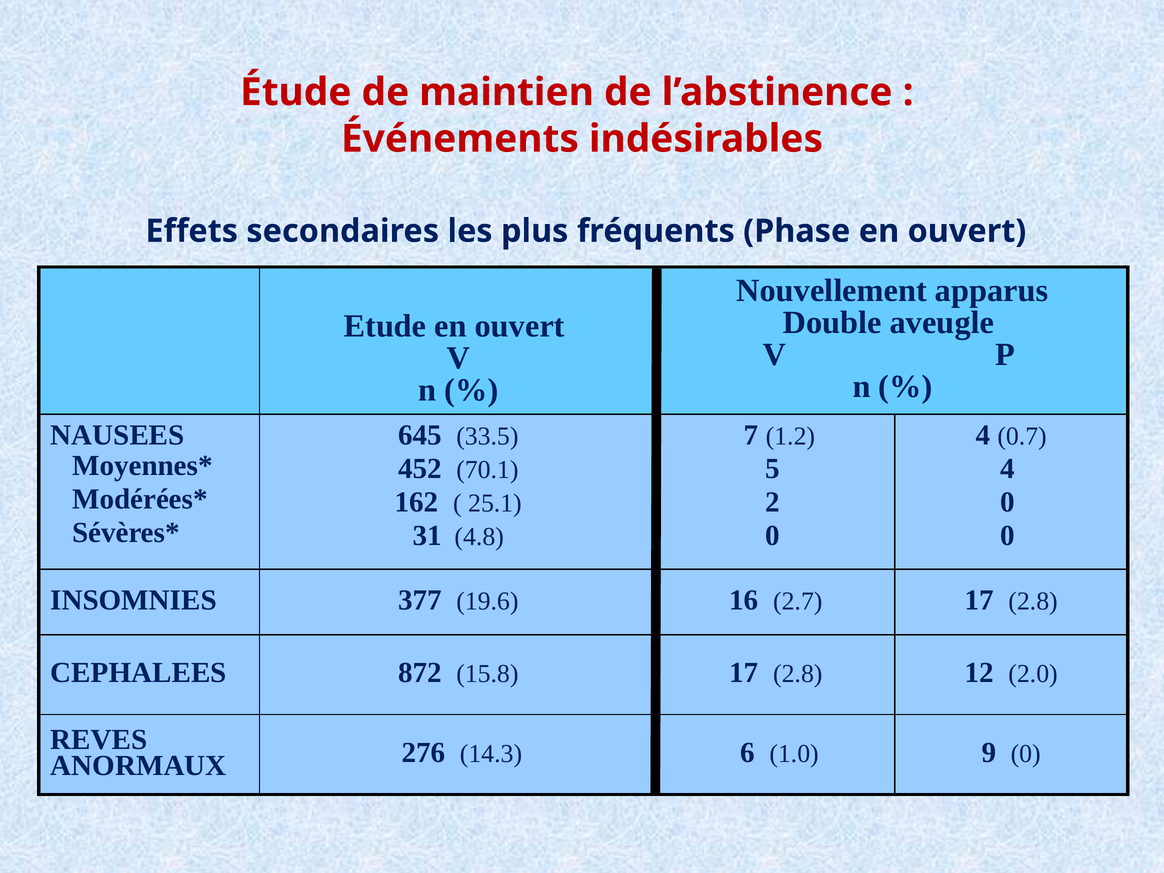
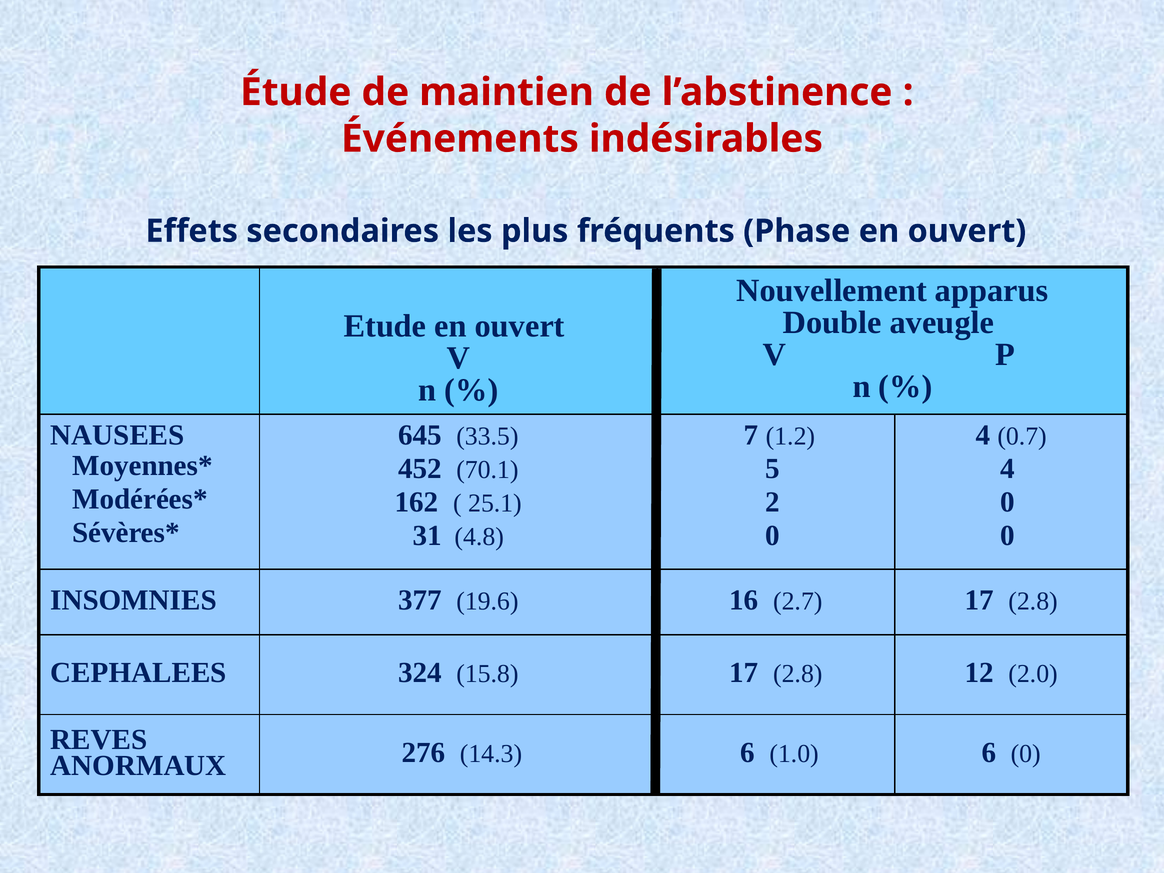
872: 872 -> 324 (420, 673)
1.0 9: 9 -> 6 (989, 753)
